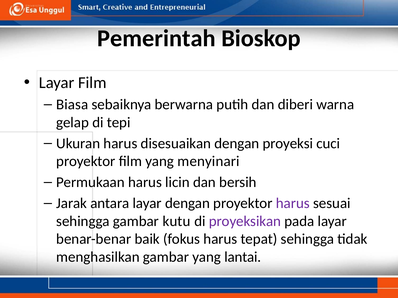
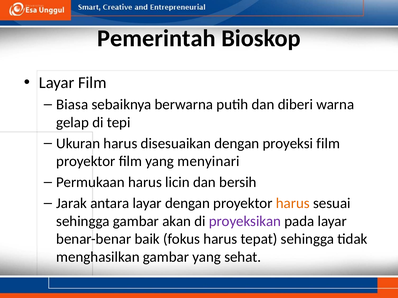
proyeksi cuci: cuci -> film (328, 144)
harus colour: purple -> orange (293, 204)
kutu: kutu -> akan (177, 222)
lantai: lantai -> sehat (243, 257)
